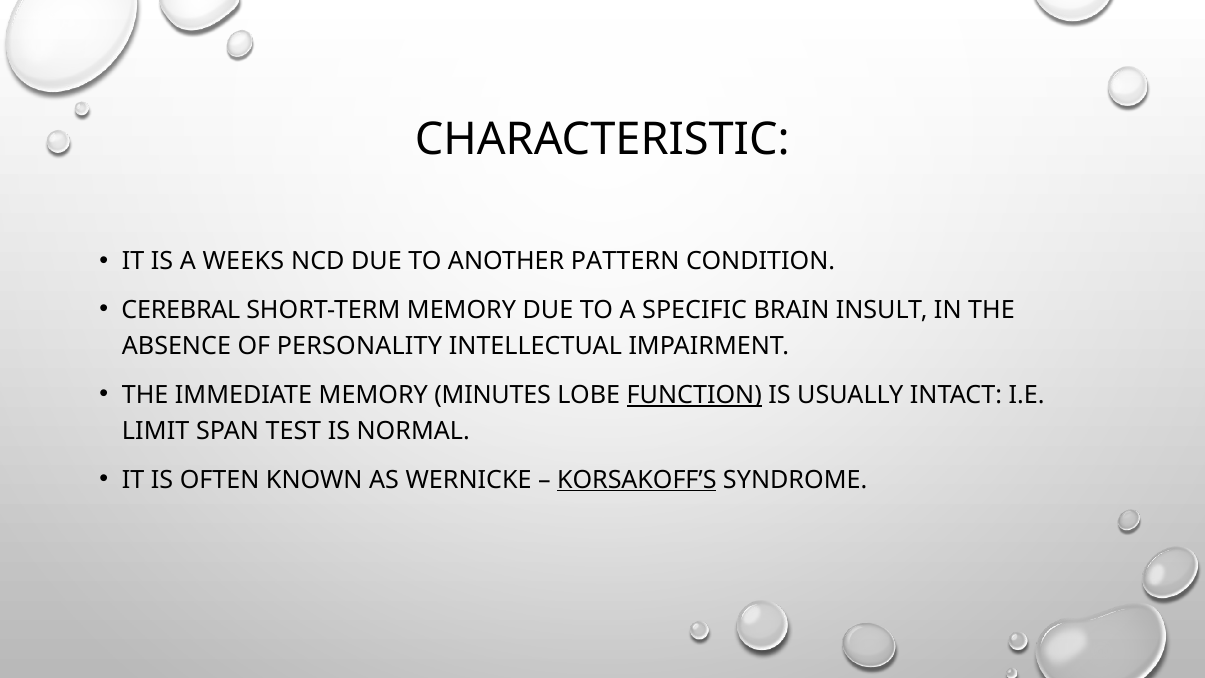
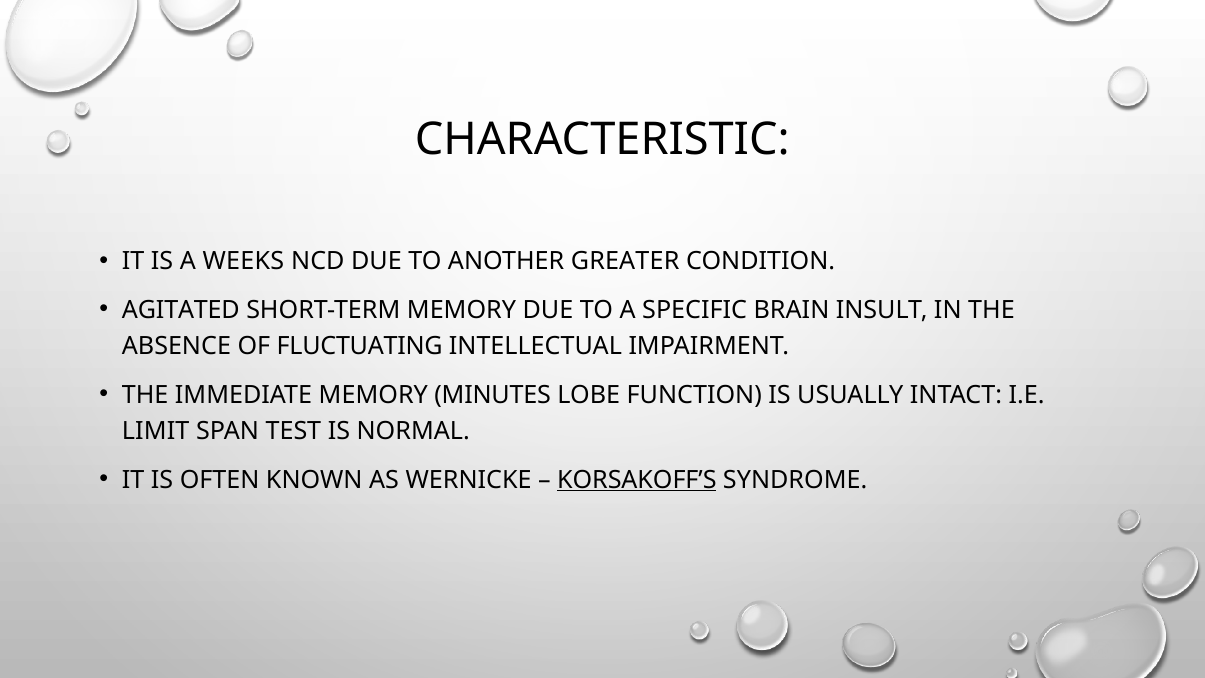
PATTERN: PATTERN -> GREATER (625, 261)
CEREBRAL: CEREBRAL -> AGITATED (181, 310)
PERSONALITY: PERSONALITY -> FLUCTUATING (360, 346)
FUNCTION underline: present -> none (694, 395)
